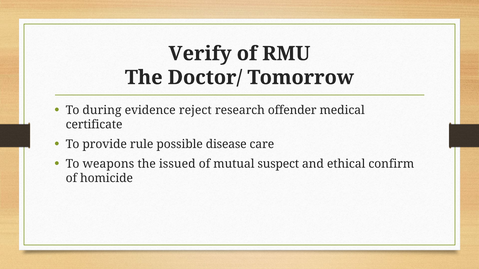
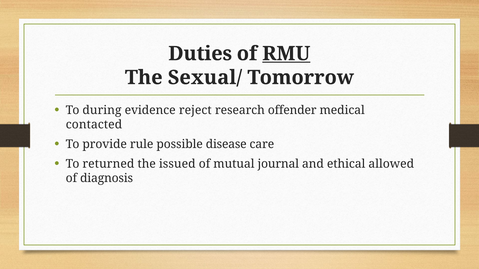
Verify: Verify -> Duties (200, 54)
RMU underline: none -> present (286, 54)
Doctor/: Doctor/ -> Sexual/ (205, 78)
certificate: certificate -> contacted (94, 125)
weapons: weapons -> returned (108, 164)
suspect: suspect -> journal (278, 164)
confirm: confirm -> allowed (391, 164)
homicide: homicide -> diagnosis (107, 179)
